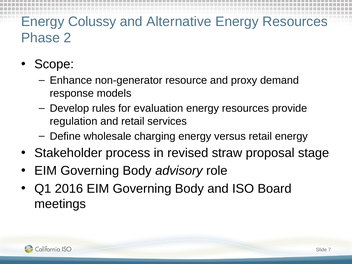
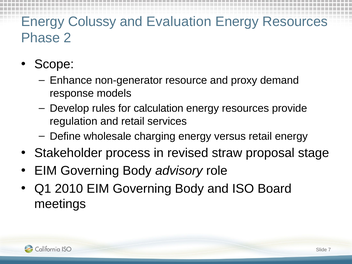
Alternative: Alternative -> Evaluation (179, 22)
evaluation: evaluation -> calculation (159, 108)
2016: 2016 -> 2010 (69, 189)
